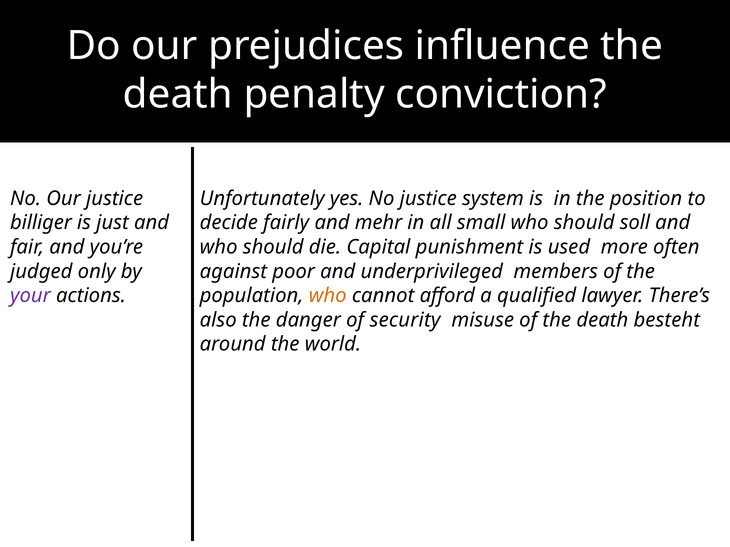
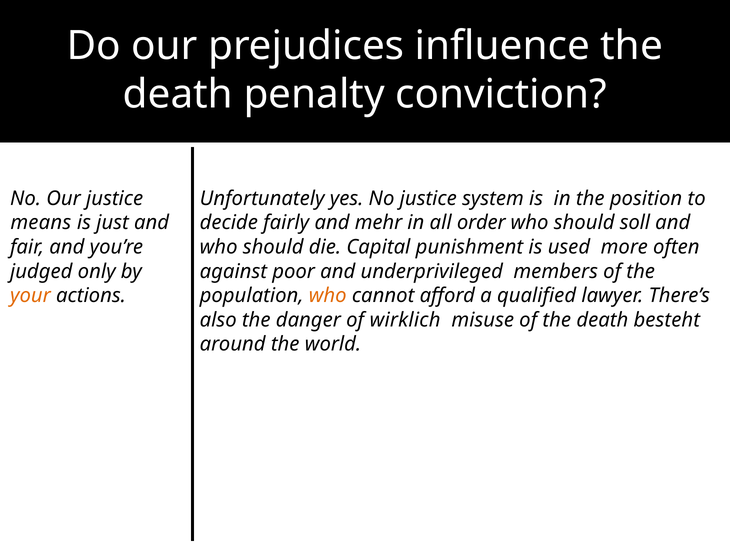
billiger: billiger -> means (41, 223)
small: small -> order (481, 223)
your colour: purple -> orange (30, 296)
security: security -> wirklich (405, 320)
